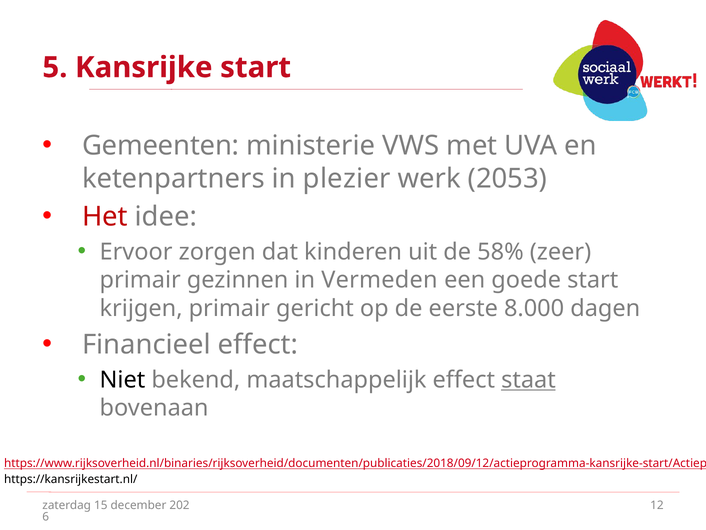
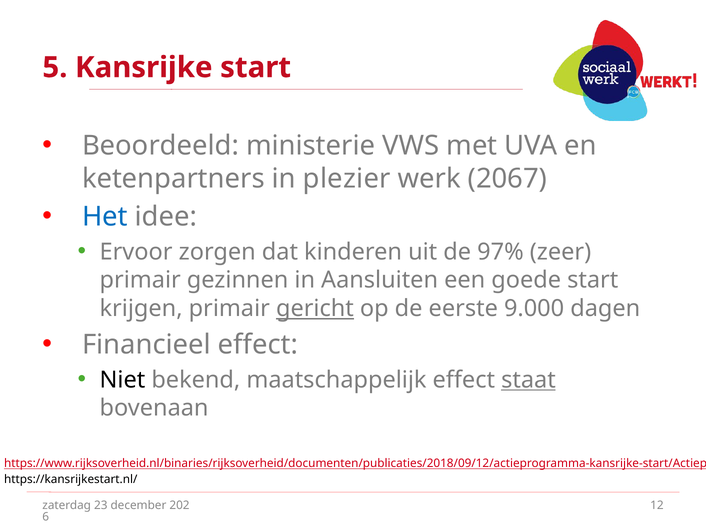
Gemeenten: Gemeenten -> Beoordeeld (161, 145)
2053: 2053 -> 2067 (508, 178)
Het colour: red -> blue (105, 217)
58%: 58% -> 97% (500, 252)
Vermeden: Vermeden -> Aansluiten (380, 280)
gericht underline: none -> present (315, 308)
8.000: 8.000 -> 9.000 (534, 308)
15: 15 -> 23 (101, 505)
